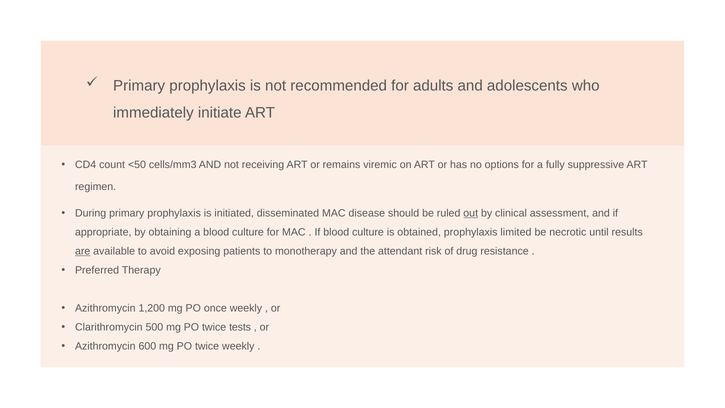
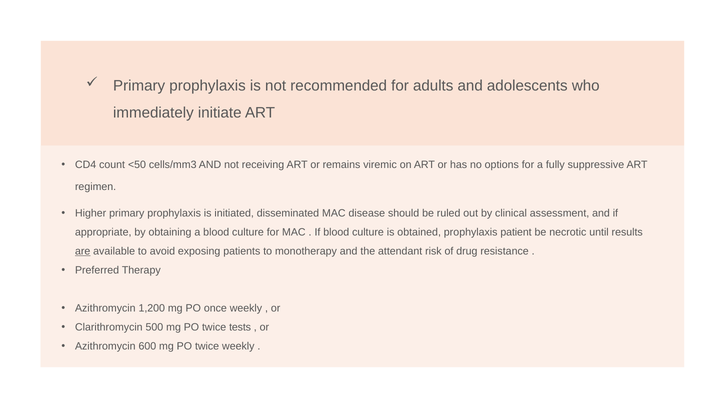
During: During -> Higher (91, 213)
out underline: present -> none (471, 213)
limited: limited -> patient (516, 232)
